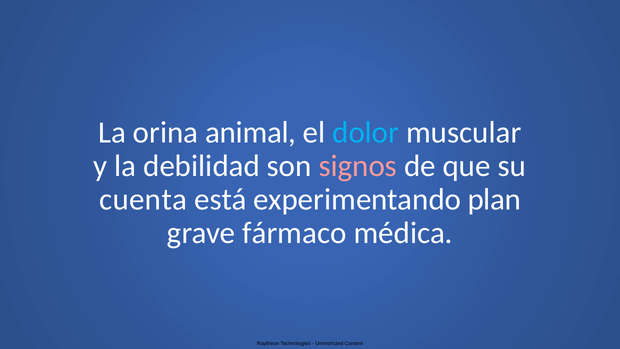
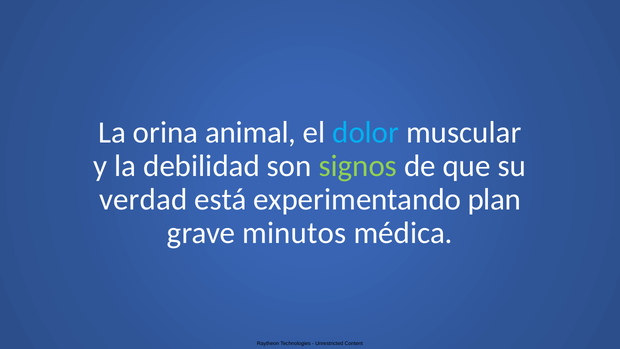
signos colour: pink -> light green (358, 166)
cuenta: cuenta -> verdad (143, 200)
fármaco: fármaco -> minutos (294, 233)
